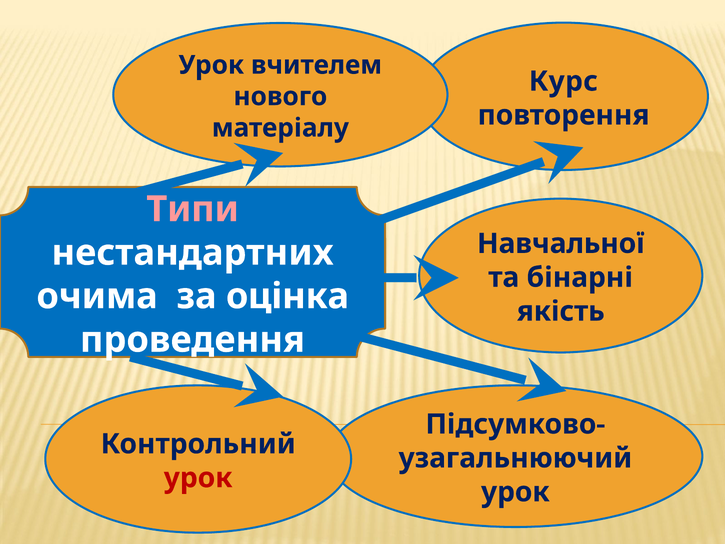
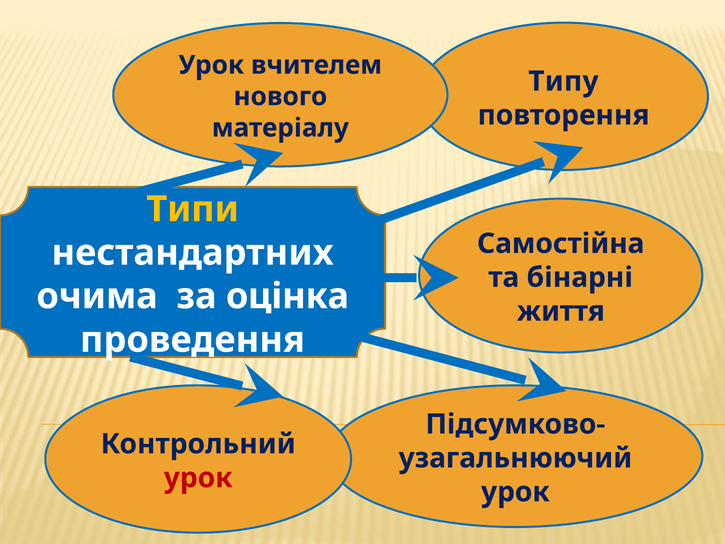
Курс: Курс -> Типу (563, 81)
Типи colour: pink -> yellow (193, 209)
Навчальної: Навчальної -> Самостійна (561, 244)
якість: якість -> життя (561, 311)
